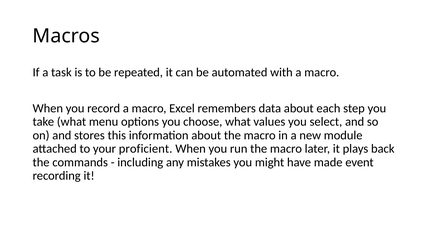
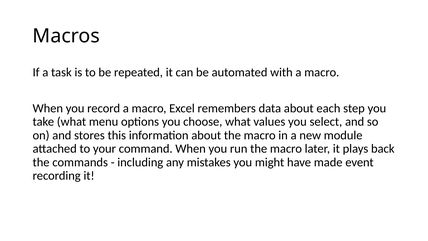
proficient: proficient -> command (146, 149)
